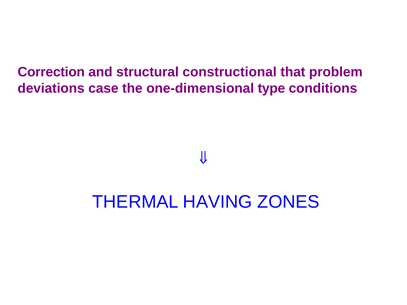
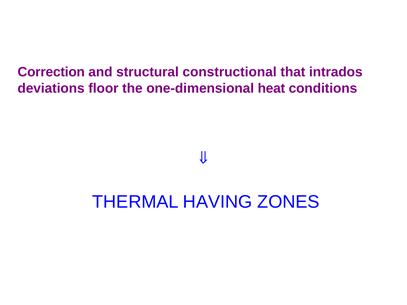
problem: problem -> intrados (336, 72)
case: case -> floor (103, 88)
type: type -> heat (271, 88)
